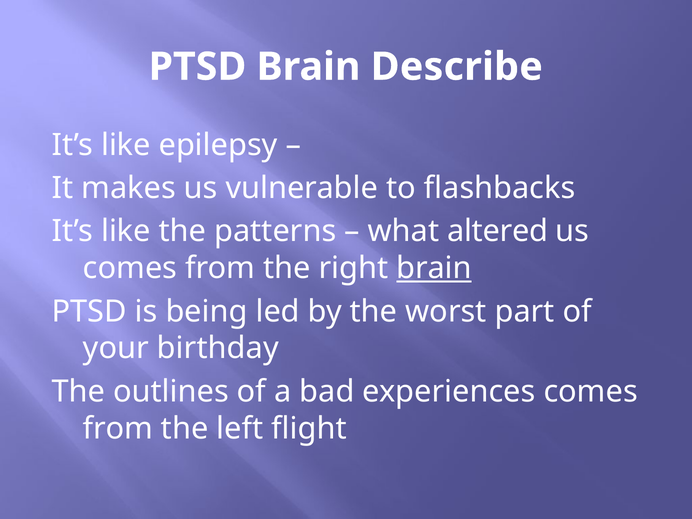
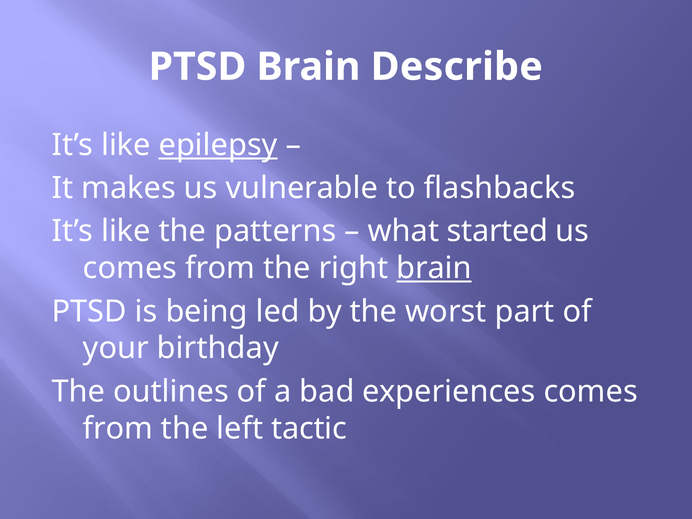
epilepsy underline: none -> present (218, 145)
altered: altered -> started (498, 231)
flight: flight -> tactic (309, 428)
